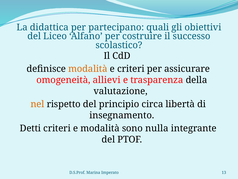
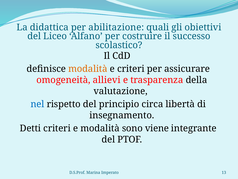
partecipano: partecipano -> abilitazione (116, 27)
nel colour: orange -> blue (37, 104)
nulla: nulla -> viene (157, 128)
